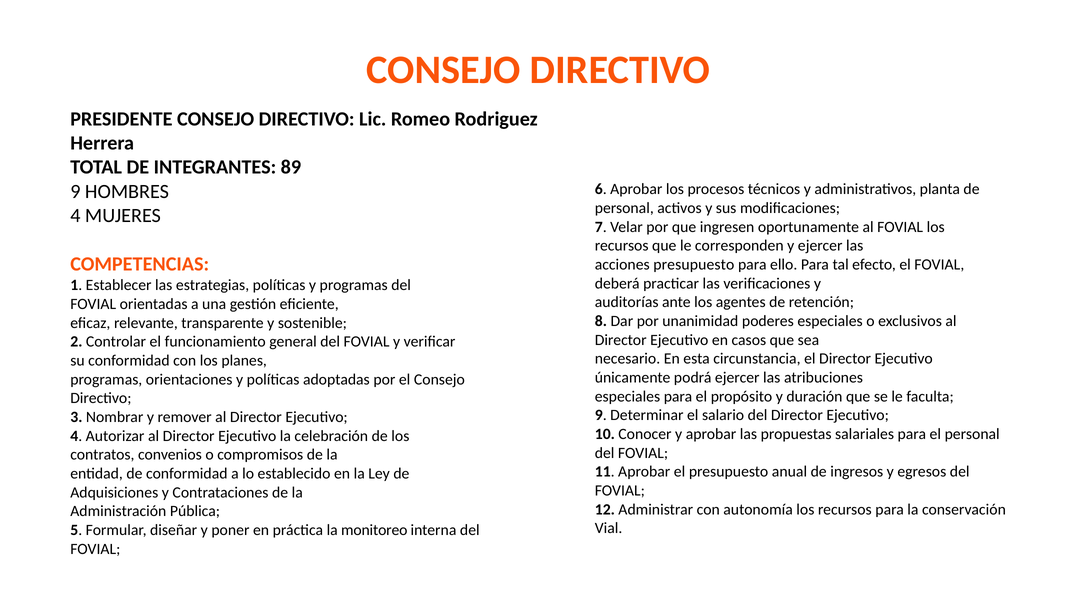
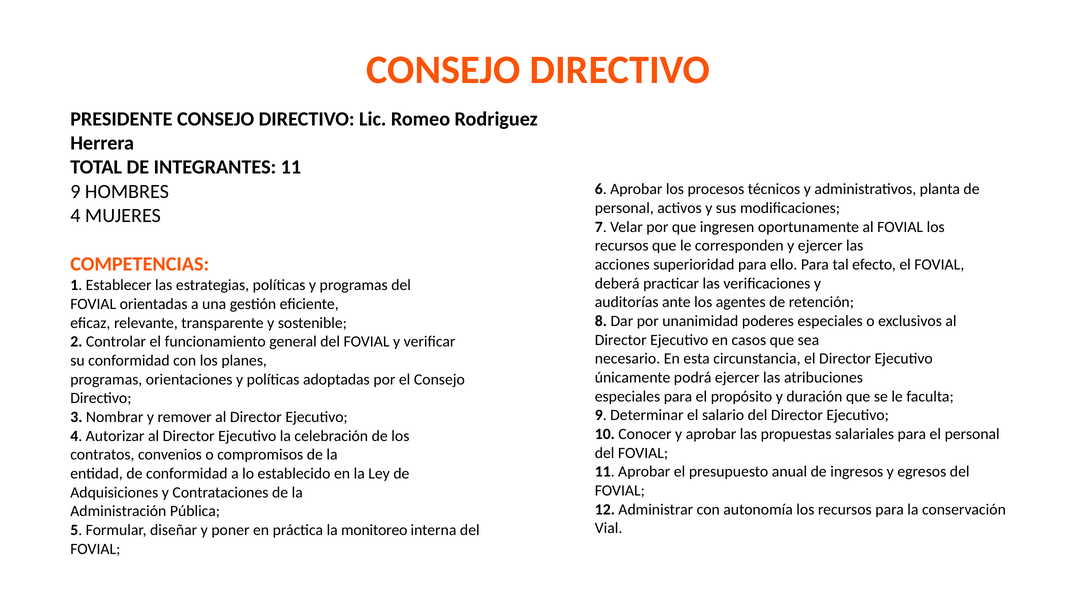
INTEGRANTES 89: 89 -> 11 (291, 167)
acciones presupuesto: presupuesto -> superioridad (694, 265)
